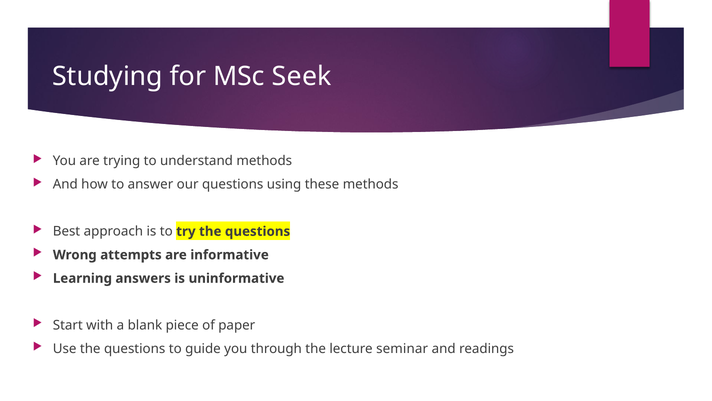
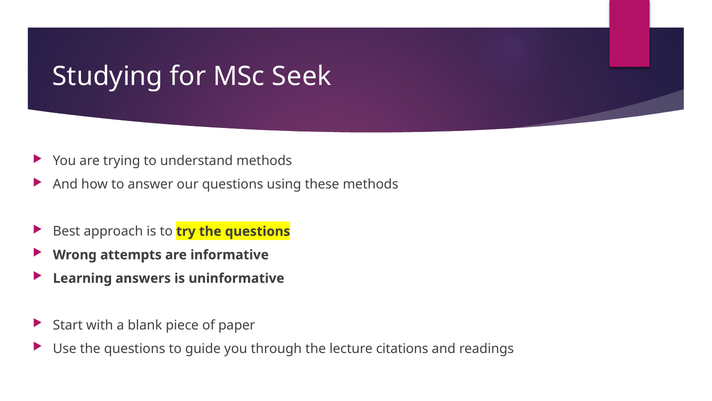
seminar: seminar -> citations (402, 348)
